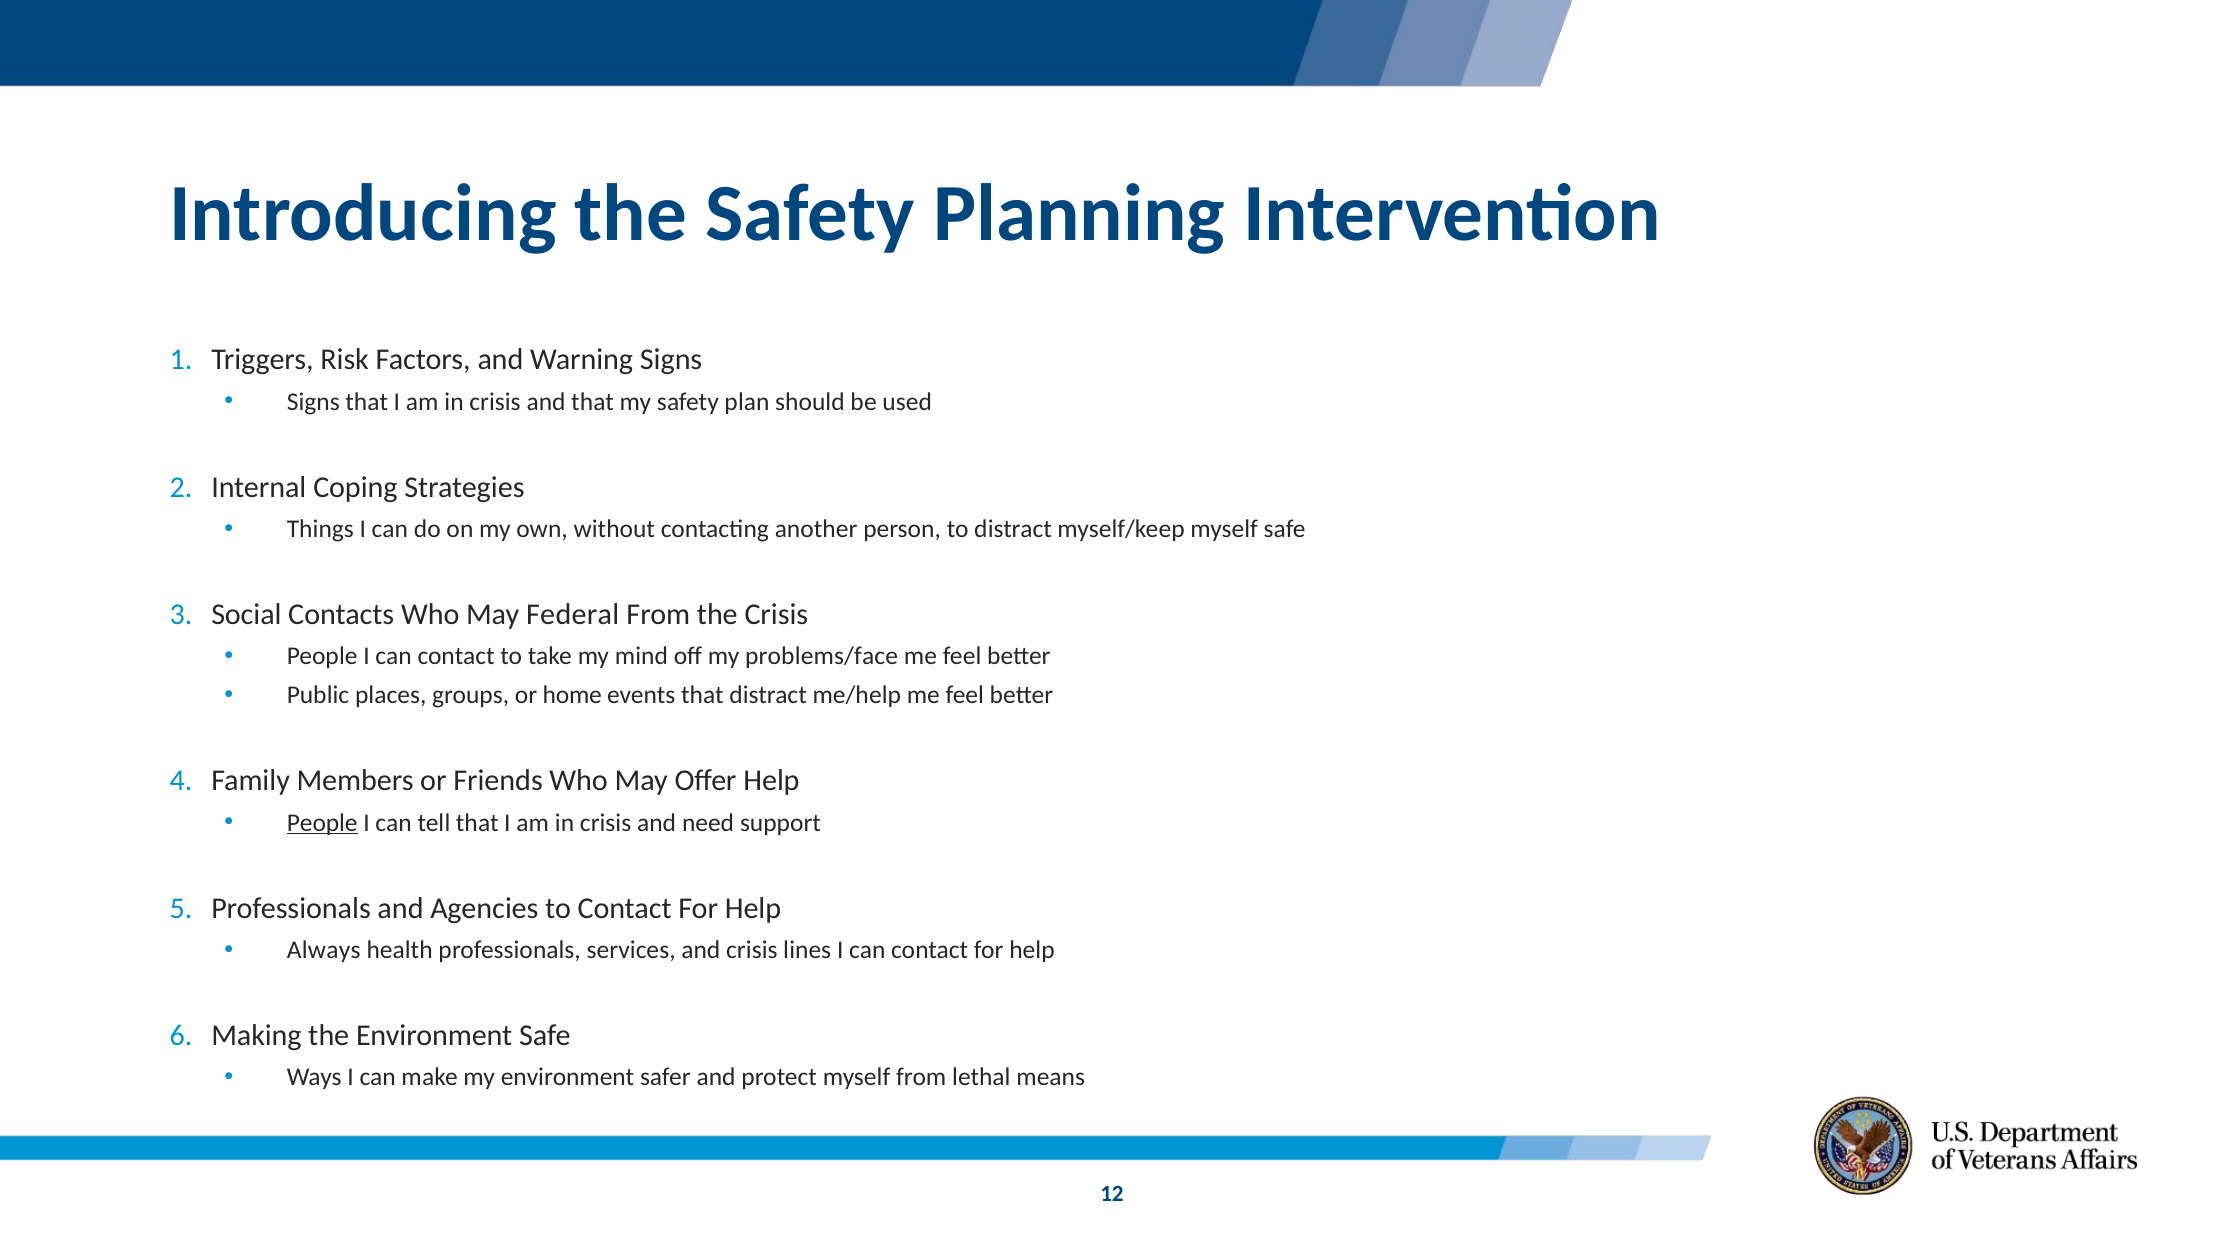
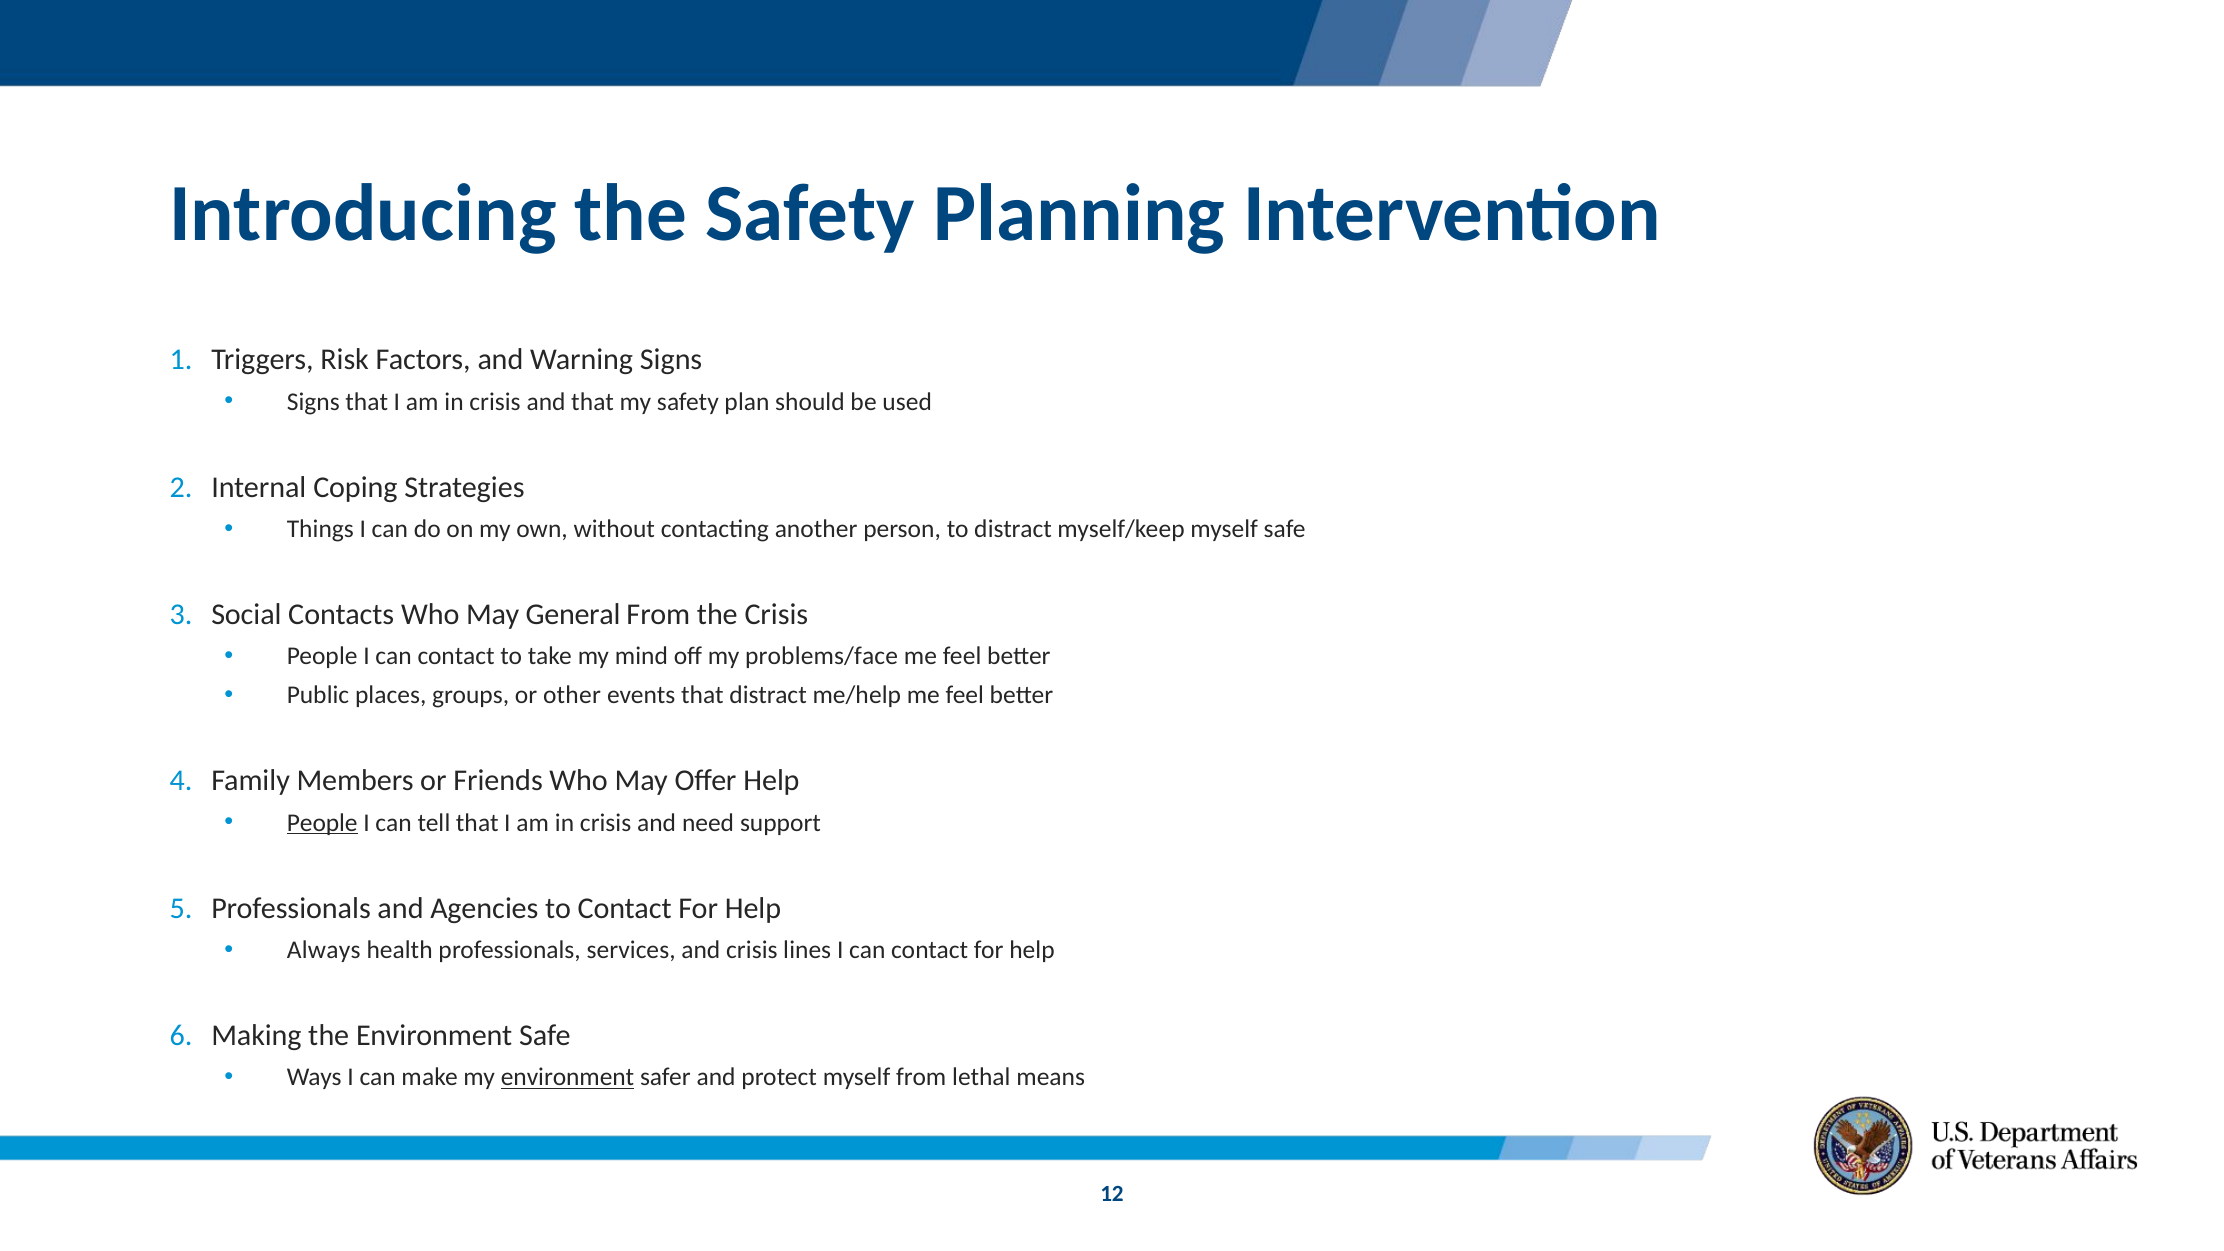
Federal: Federal -> General (573, 615)
home: home -> other (572, 695)
environment underline: none -> present (568, 1077)
